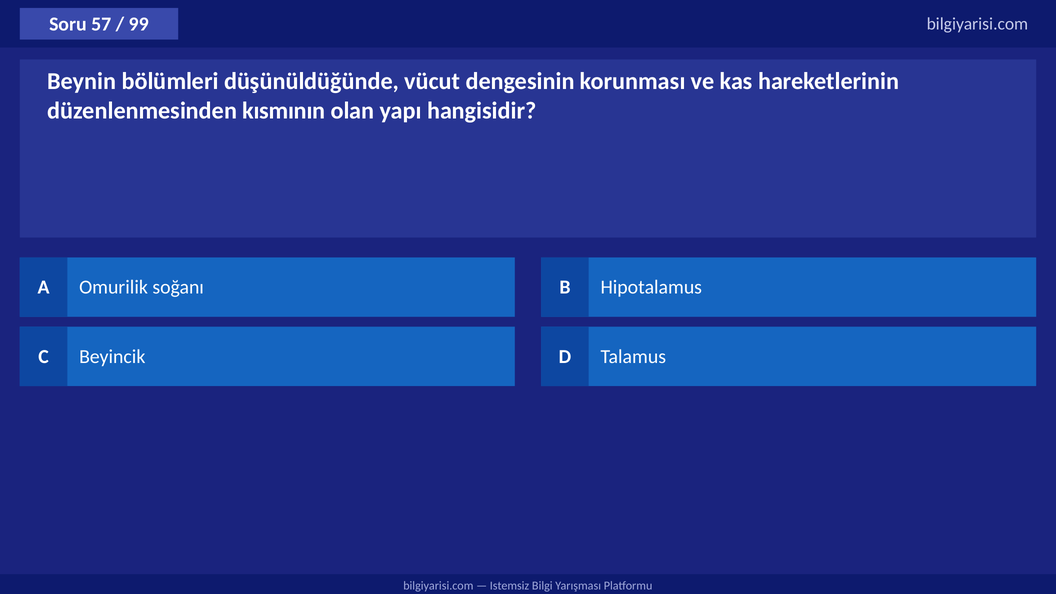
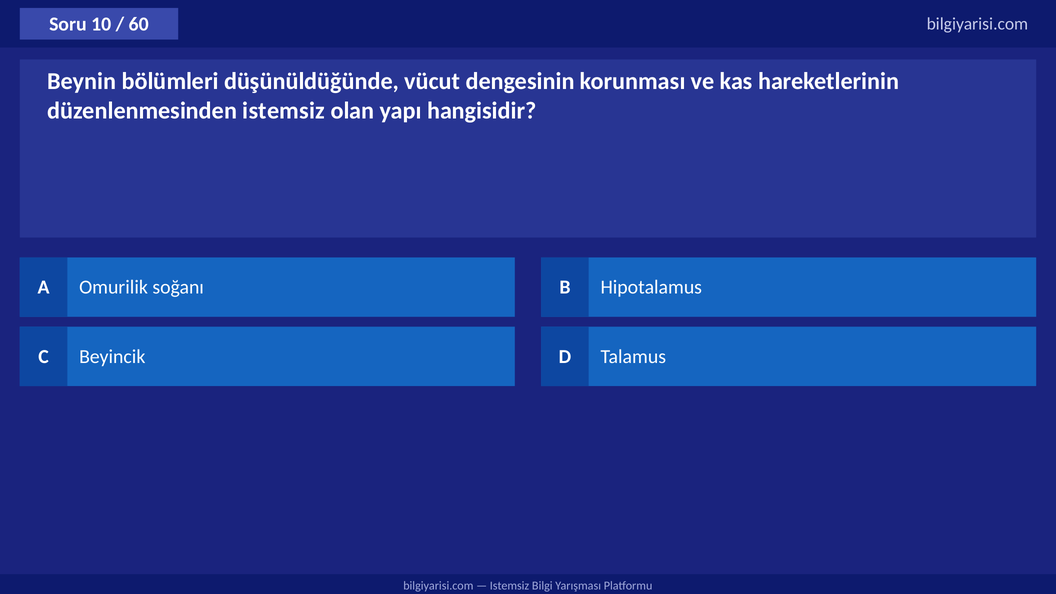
57: 57 -> 10 (101, 24)
99: 99 -> 60 (139, 24)
düzenlenmesinden kısmının: kısmının -> istemsiz (284, 111)
